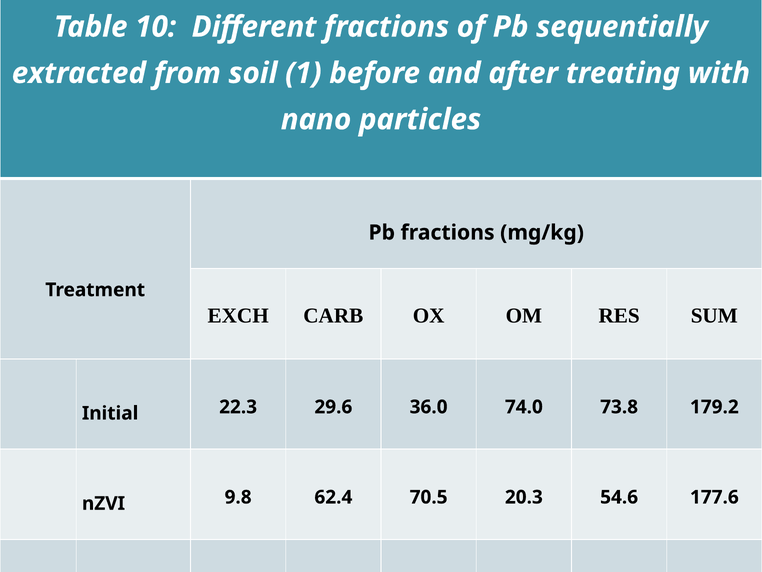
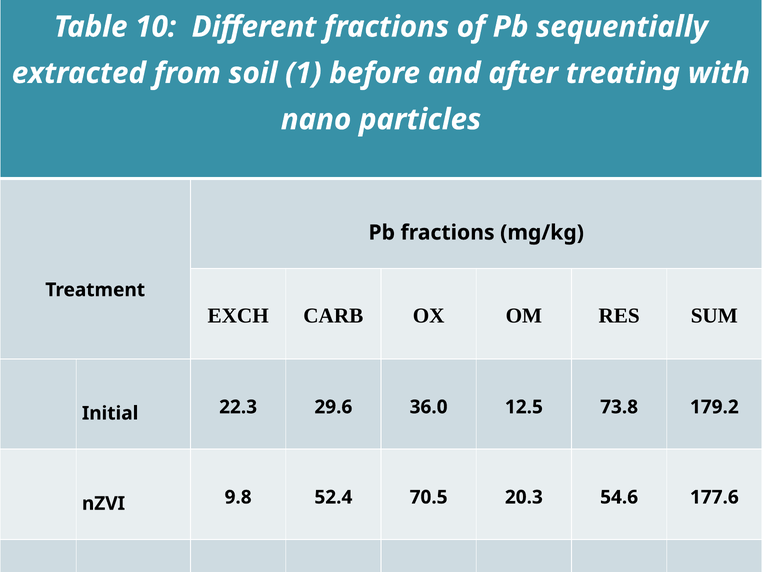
74.0: 74.0 -> 12.5 (524, 407)
62.4: 62.4 -> 52.4 (333, 497)
